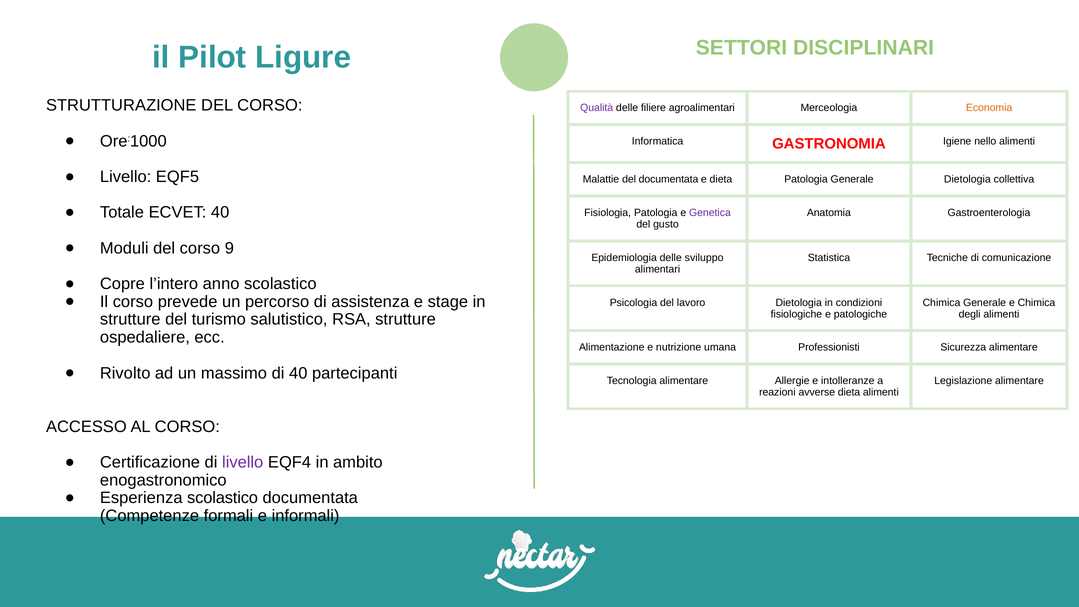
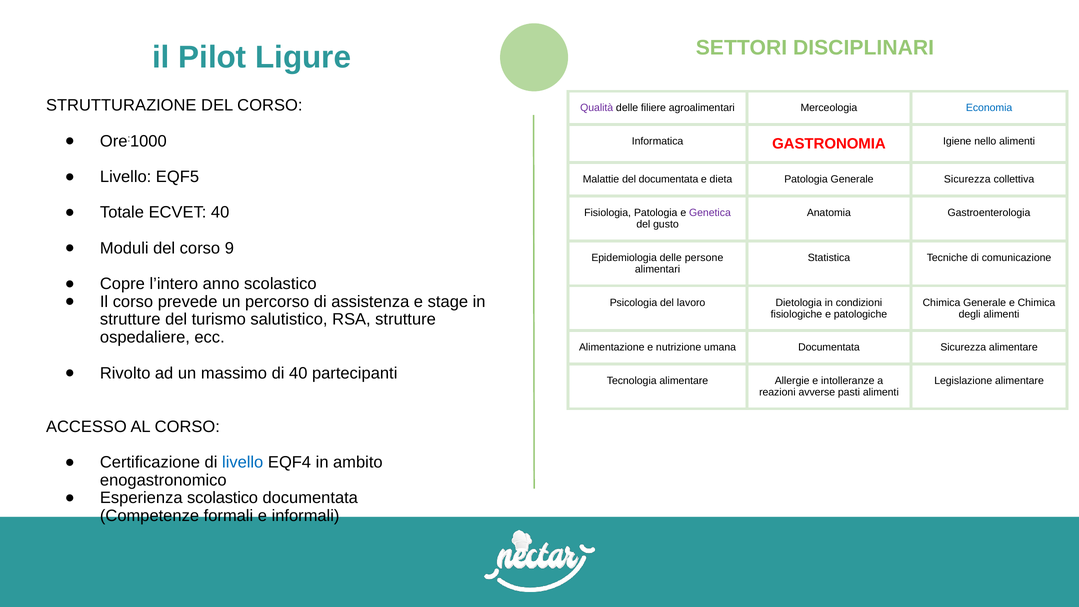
Economia colour: orange -> blue (989, 108)
Generale Dietologia: Dietologia -> Sicurezza (967, 179)
sviluppo: sviluppo -> persone (704, 258)
umana Professionisti: Professionisti -> Documentata (829, 347)
avverse dieta: dieta -> pasti (849, 392)
livello colour: purple -> blue (243, 462)
